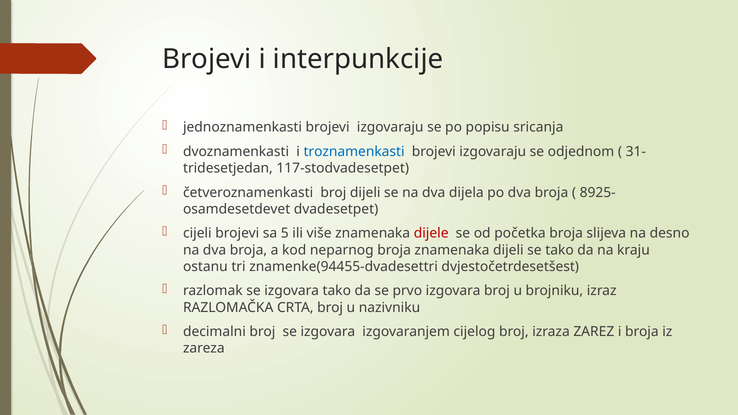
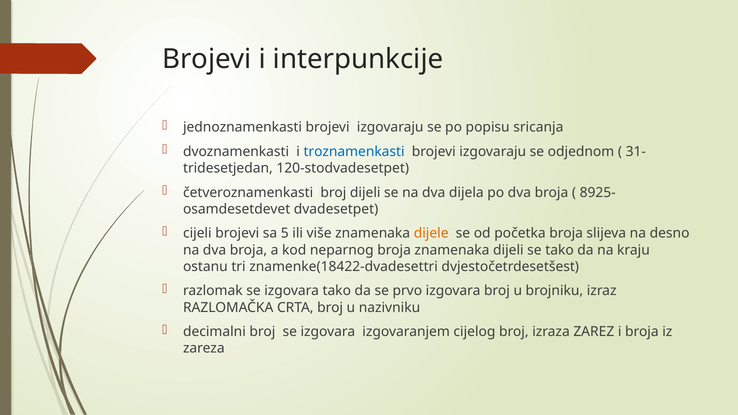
117-stodvadesetpet: 117-stodvadesetpet -> 120-stodvadesetpet (343, 168)
dijele colour: red -> orange (431, 233)
znamenke(94455-dvadesettri: znamenke(94455-dvadesettri -> znamenke(18422-dvadesettri (344, 267)
